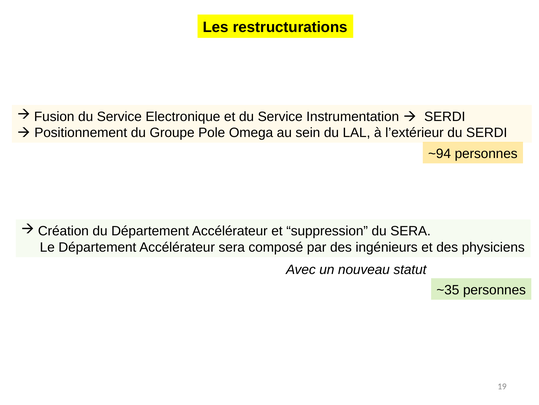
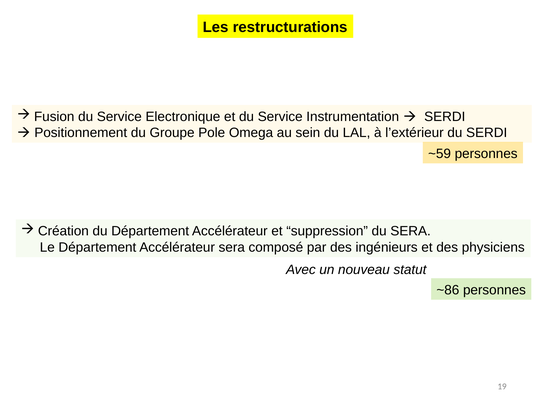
~94: ~94 -> ~59 (440, 153)
~35: ~35 -> ~86 (448, 289)
